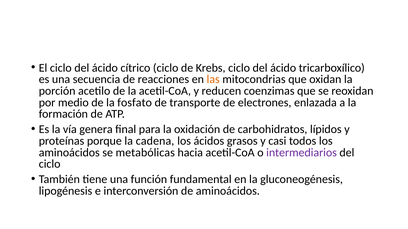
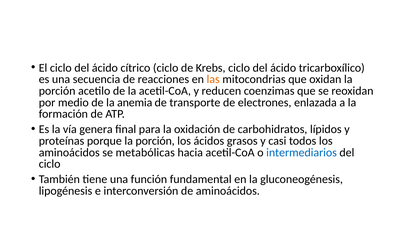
fosfato: fosfato -> anemia (135, 103)
porque la cadena: cadena -> porción (155, 141)
intermediarios colour: purple -> blue (302, 153)
